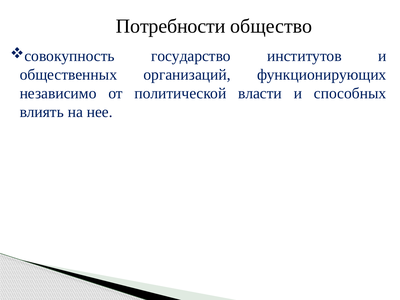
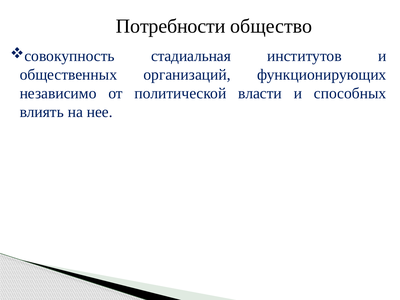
государство: государство -> стадиальная (191, 56)
